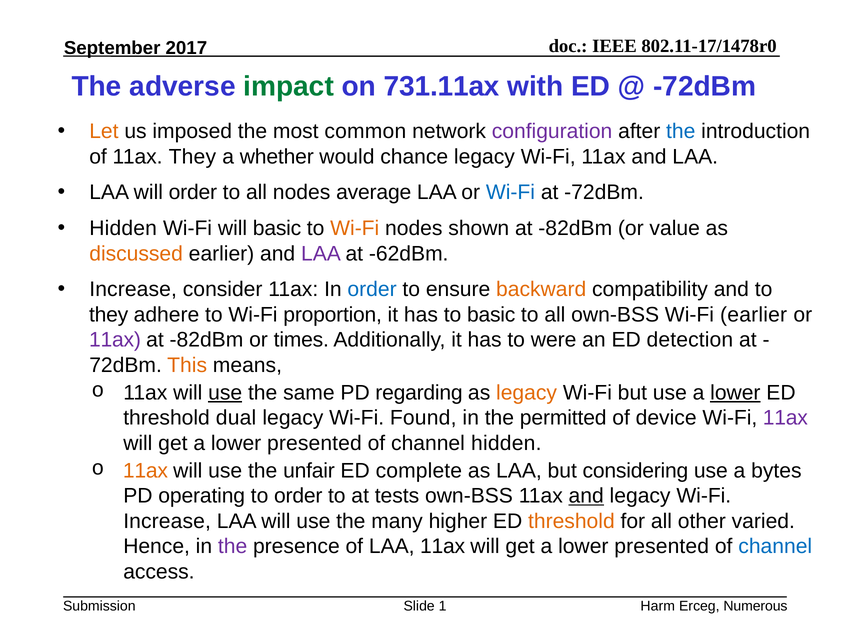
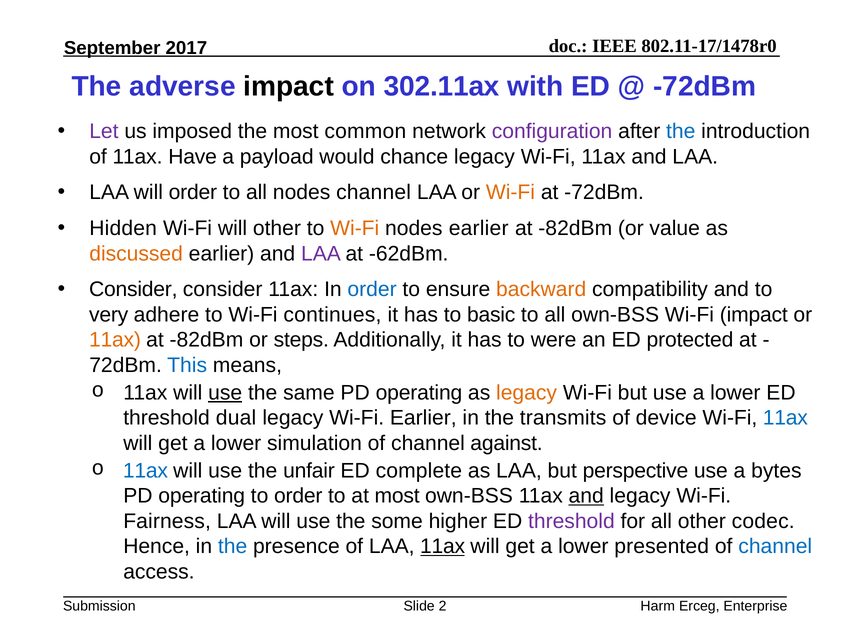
impact colour: green -> black (289, 86)
731.11ax: 731.11ax -> 302.11ax (442, 86)
Let colour: orange -> purple (104, 131)
11ax They: They -> Have (193, 157)
whether: whether -> payload (277, 157)
nodes average: average -> channel (374, 193)
Wi-Fi colour: blue -> orange (510, 193)
will basic: basic -> other (277, 228)
nodes shown: shown -> earlier (479, 228)
Increase: Increase -> Consider (133, 290)
they: they -> very (109, 315)
proportion: proportion -> continues (332, 315)
Wi-Fi earlier: earlier -> impact (754, 315)
11ax colour: purple -> orange (115, 340)
times: times -> steps (301, 340)
detection: detection -> protected (690, 340)
This colour: orange -> blue (187, 365)
same PD regarding: regarding -> operating (419, 393)
lower underline: present -> none (735, 393)
Wi-Fi Found: Found -> Earlier (423, 418)
permitted: permitted -> transmits (563, 418)
11ax colour: purple -> blue (785, 418)
presented: presented -> simulation (314, 443)
channel hidden: hidden -> against (507, 443)
11ax colour: orange -> blue (145, 471)
considering: considering -> perspective (635, 471)
at tests: tests -> most (397, 496)
Increase: Increase -> Fairness (167, 521)
many: many -> some (397, 521)
threshold colour: orange -> purple (571, 521)
varied: varied -> codec (763, 521)
the colour: purple -> blue (233, 547)
11ax underline: none -> present (443, 547)
1: 1 -> 2 (443, 606)
Numerous: Numerous -> Enterprise (755, 606)
